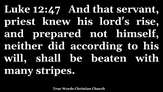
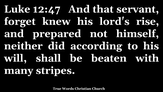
priest: priest -> forget (20, 21)
